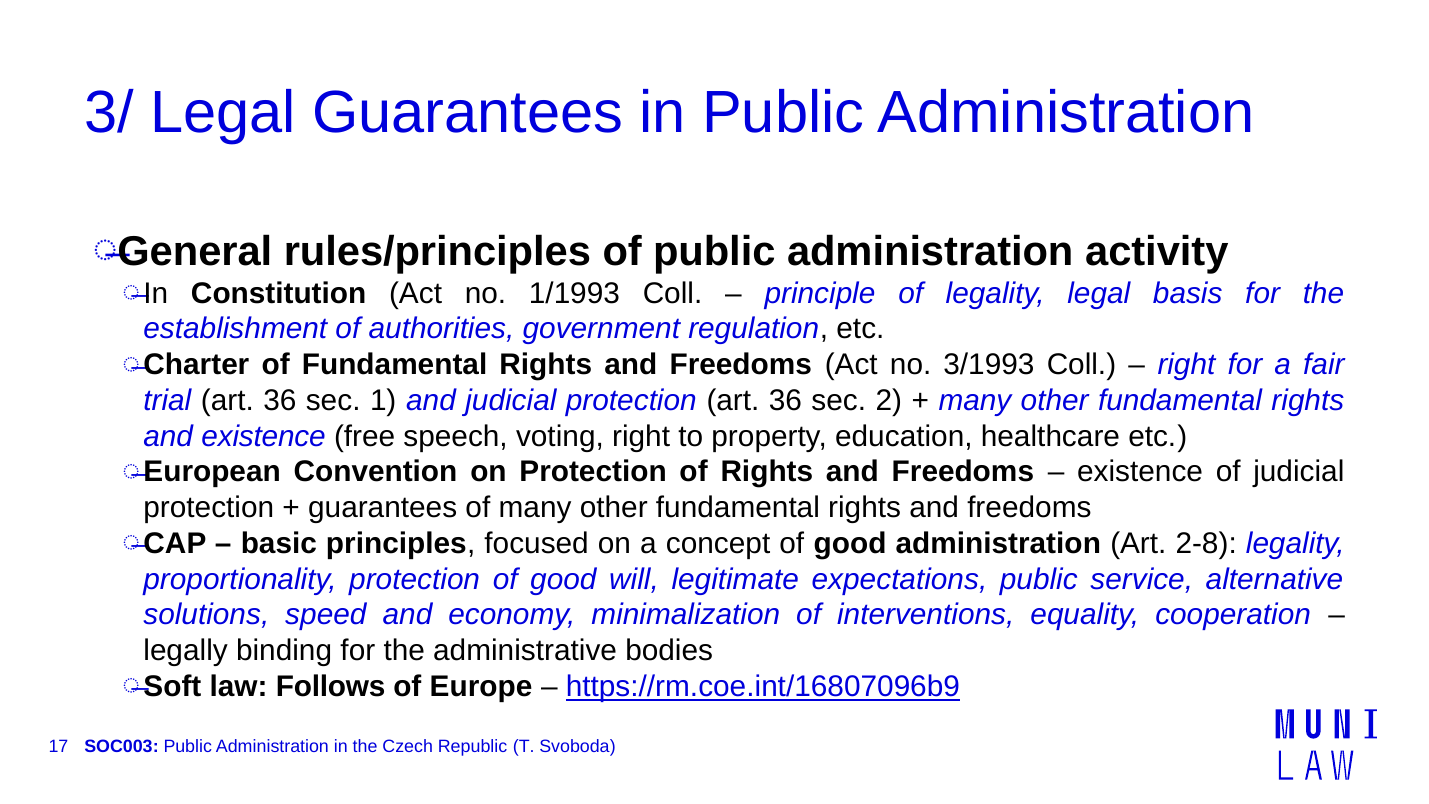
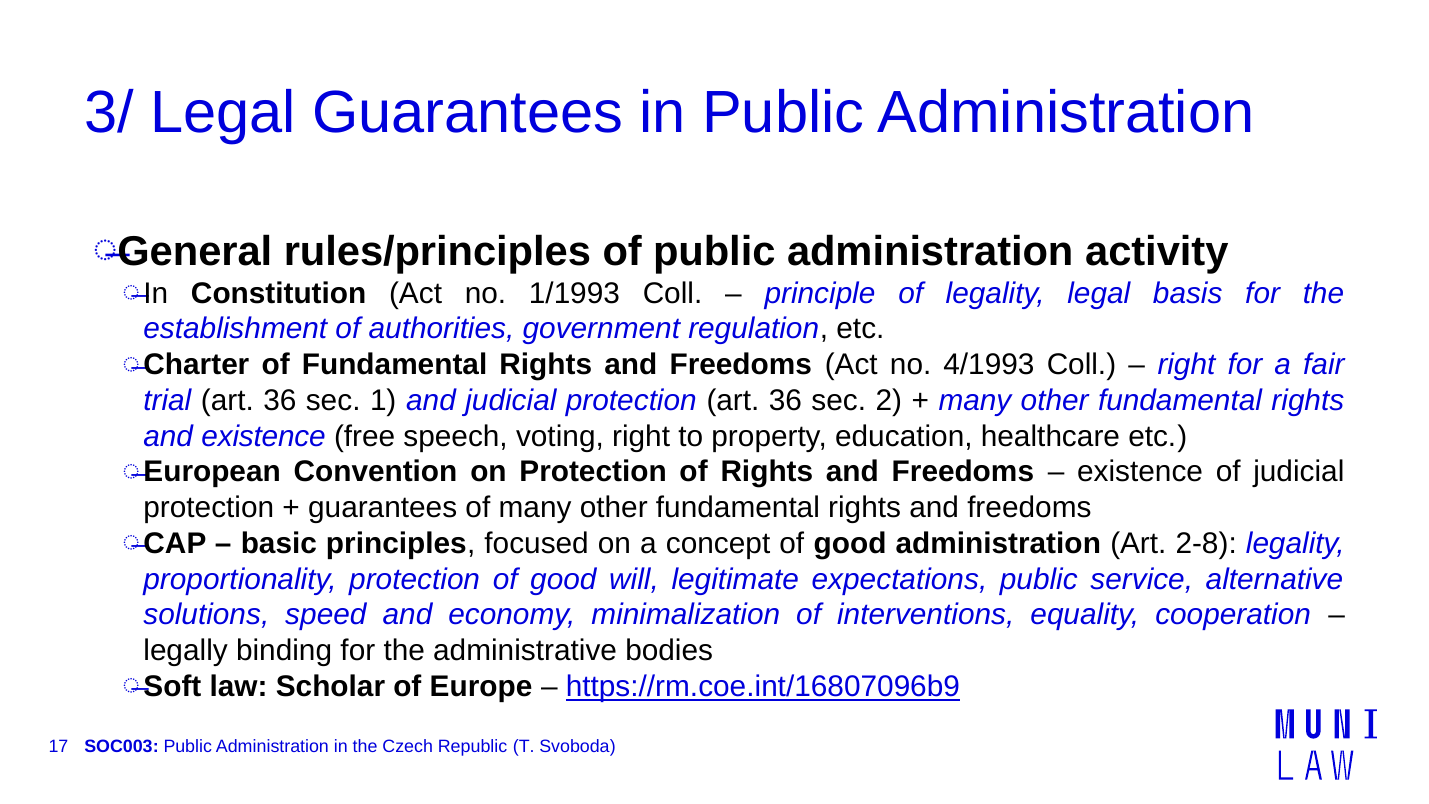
3/1993: 3/1993 -> 4/1993 (989, 365)
Follows: Follows -> Scholar (330, 686)
